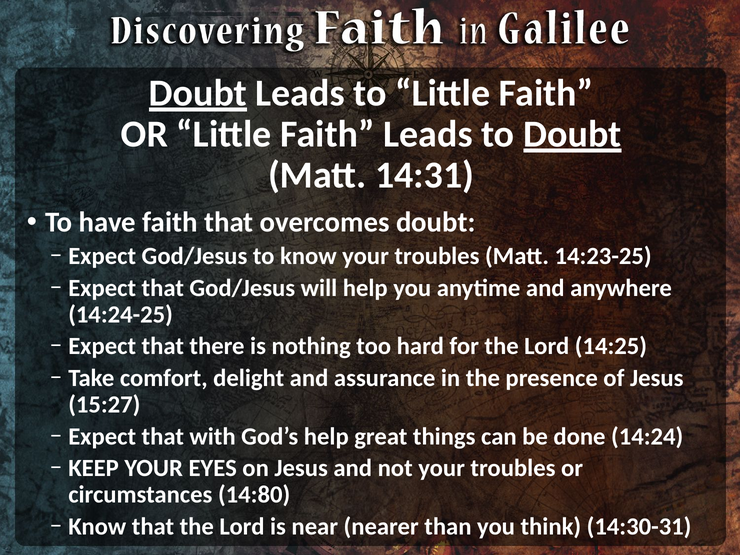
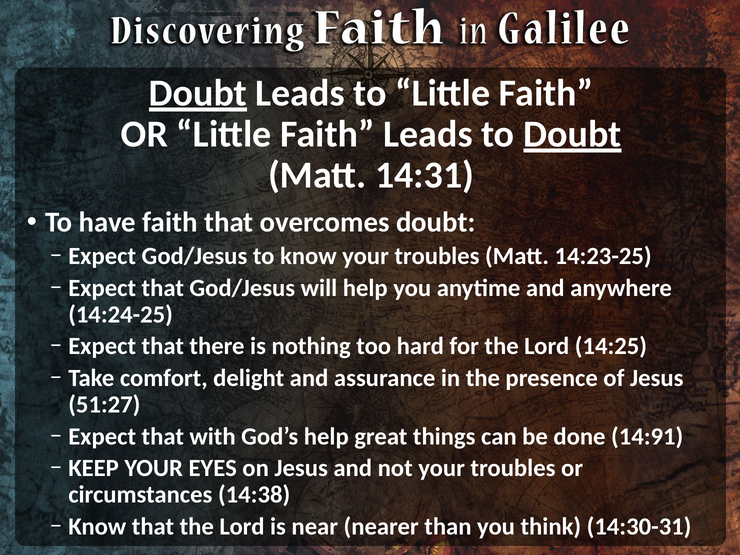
15:27: 15:27 -> 51:27 (104, 405)
14:24: 14:24 -> 14:91 (647, 436)
14:80: 14:80 -> 14:38 (254, 495)
